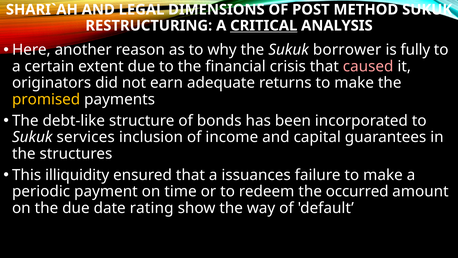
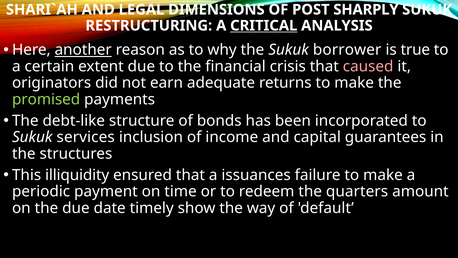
METHOD: METHOD -> SHARPLY (366, 10)
another underline: none -> present (83, 50)
fully: fully -> true (415, 50)
promised colour: yellow -> light green (46, 99)
occurred: occurred -> quarters (357, 191)
rating: rating -> timely (152, 208)
